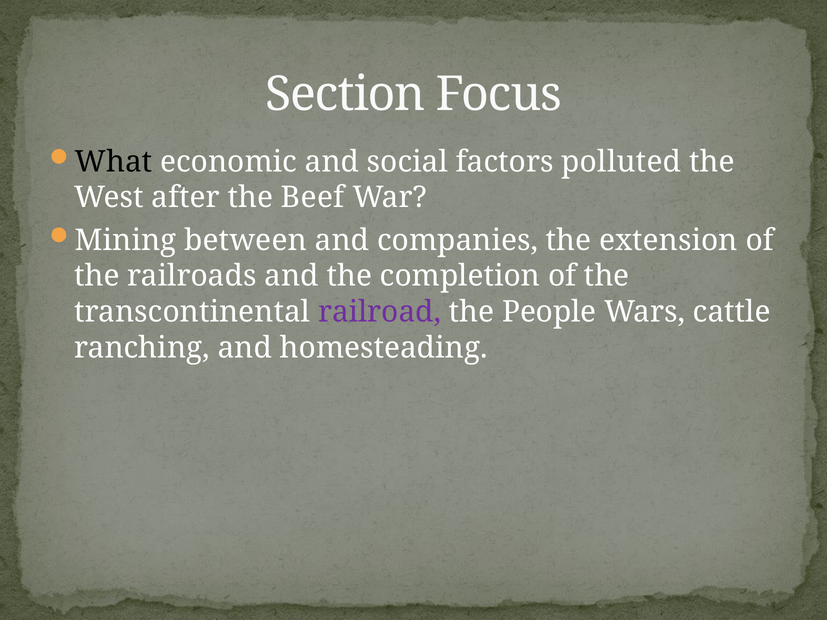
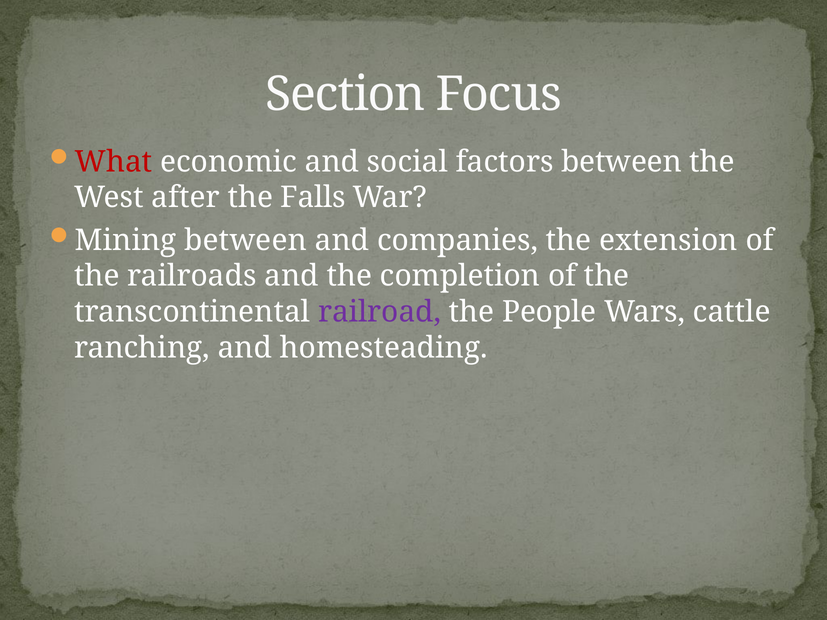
What colour: black -> red (114, 162)
factors polluted: polluted -> between (622, 162)
Beef: Beef -> Falls (313, 198)
